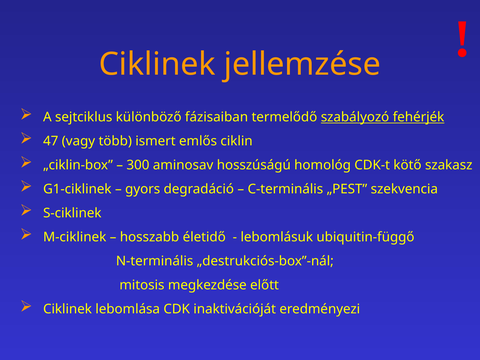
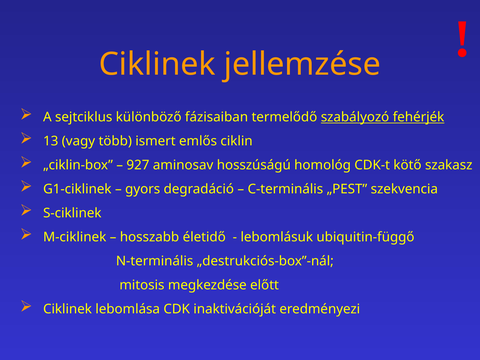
47: 47 -> 13 (51, 141)
300: 300 -> 927 (138, 165)
